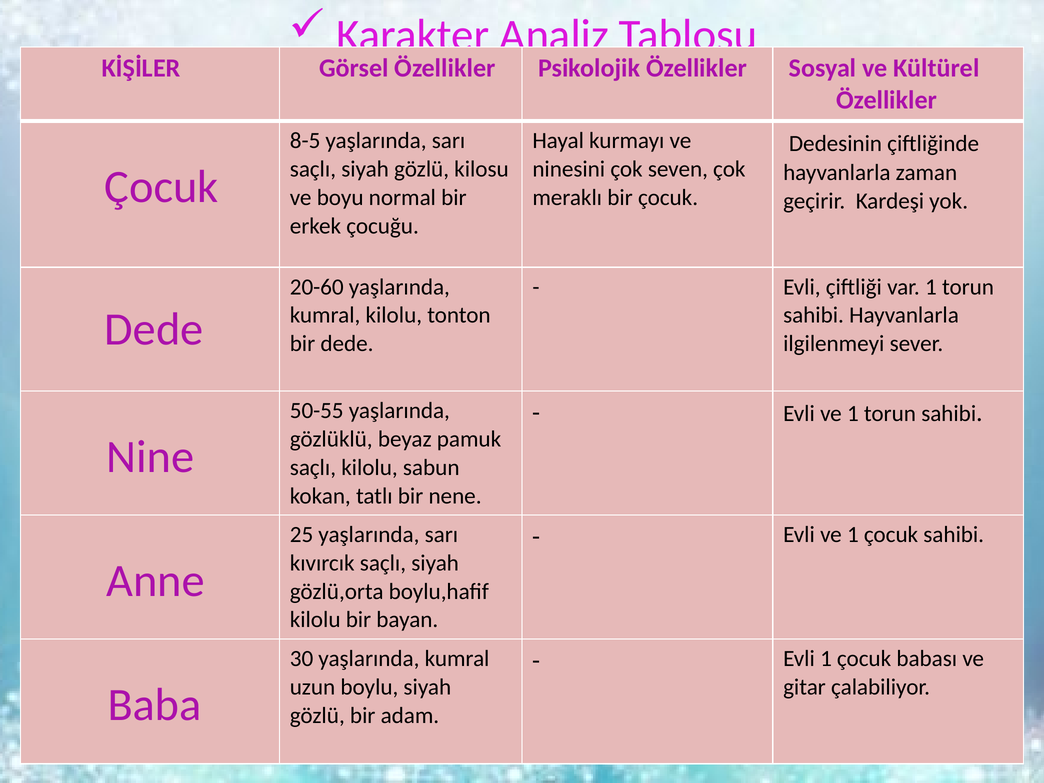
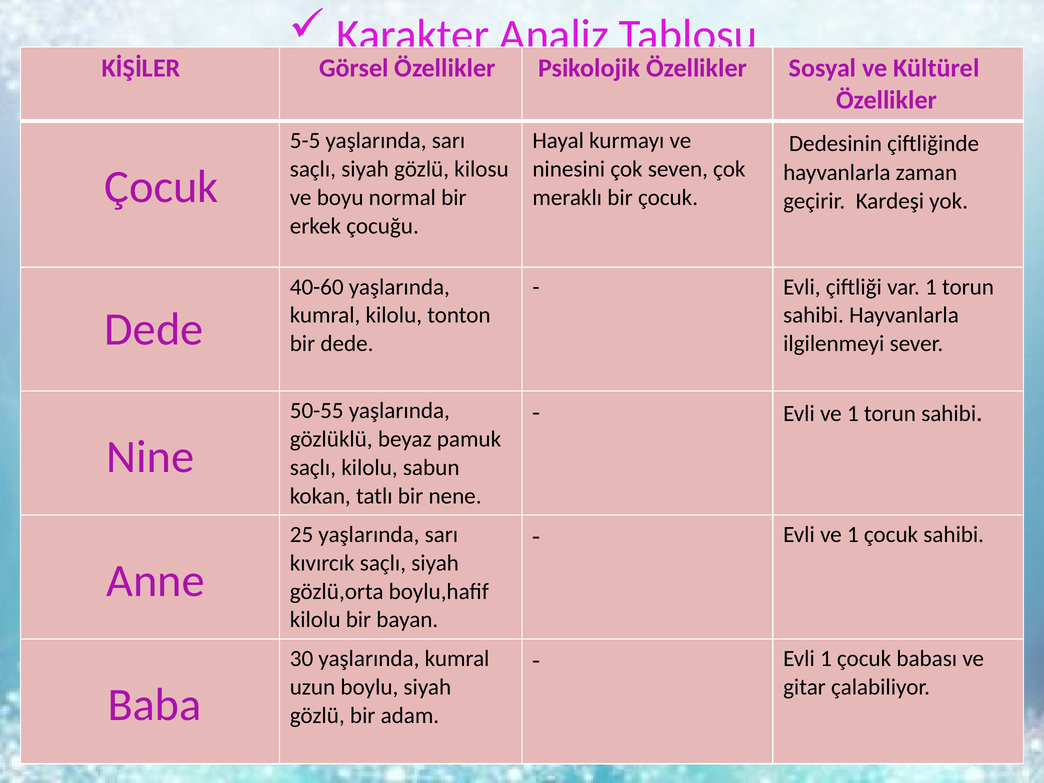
8-5: 8-5 -> 5-5 (305, 141)
20-60: 20-60 -> 40-60 (317, 287)
